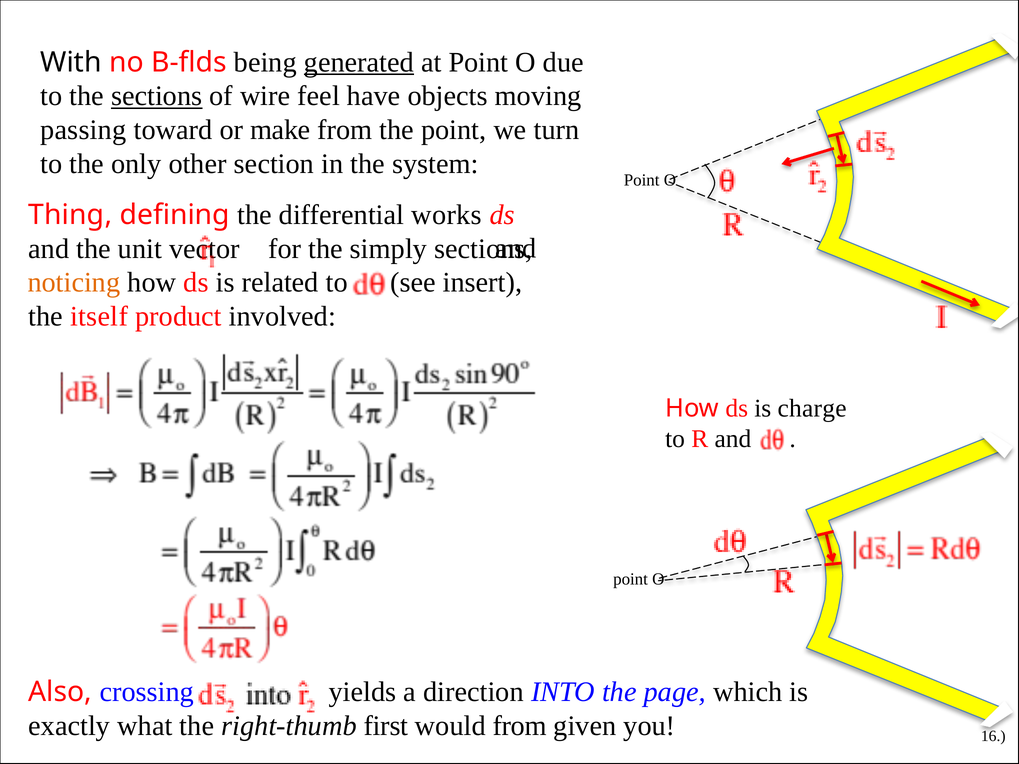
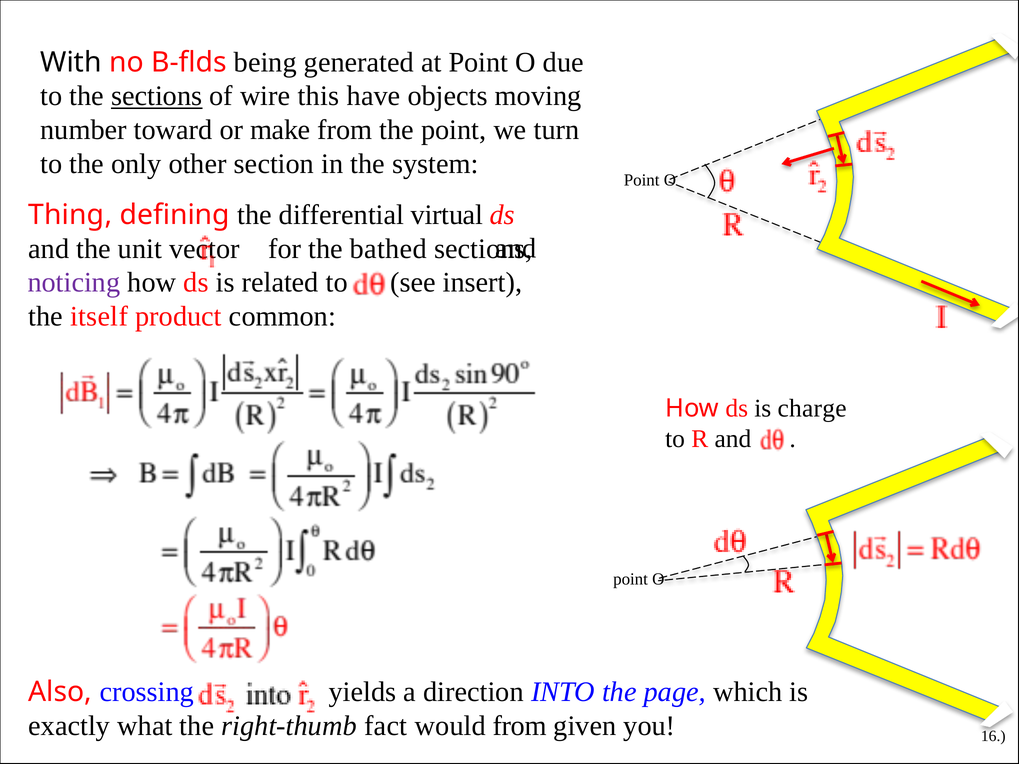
generated underline: present -> none (359, 62)
feel: feel -> this (319, 96)
passing: passing -> number (84, 130)
works: works -> virtual (447, 215)
simply: simply -> bathed (388, 249)
noticing colour: orange -> purple (74, 282)
involved: involved -> common (282, 316)
first: first -> fact (386, 726)
